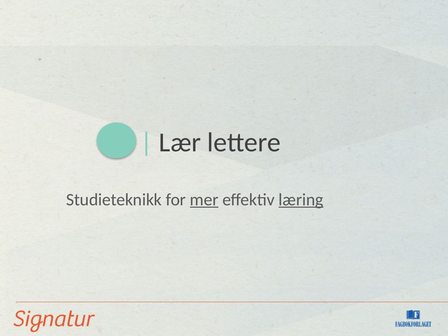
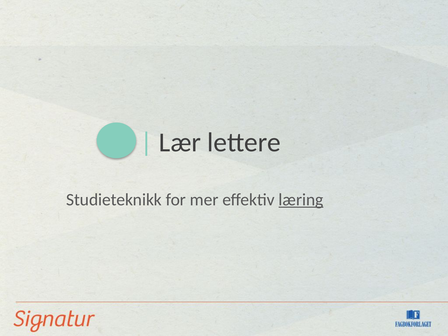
mer underline: present -> none (204, 200)
